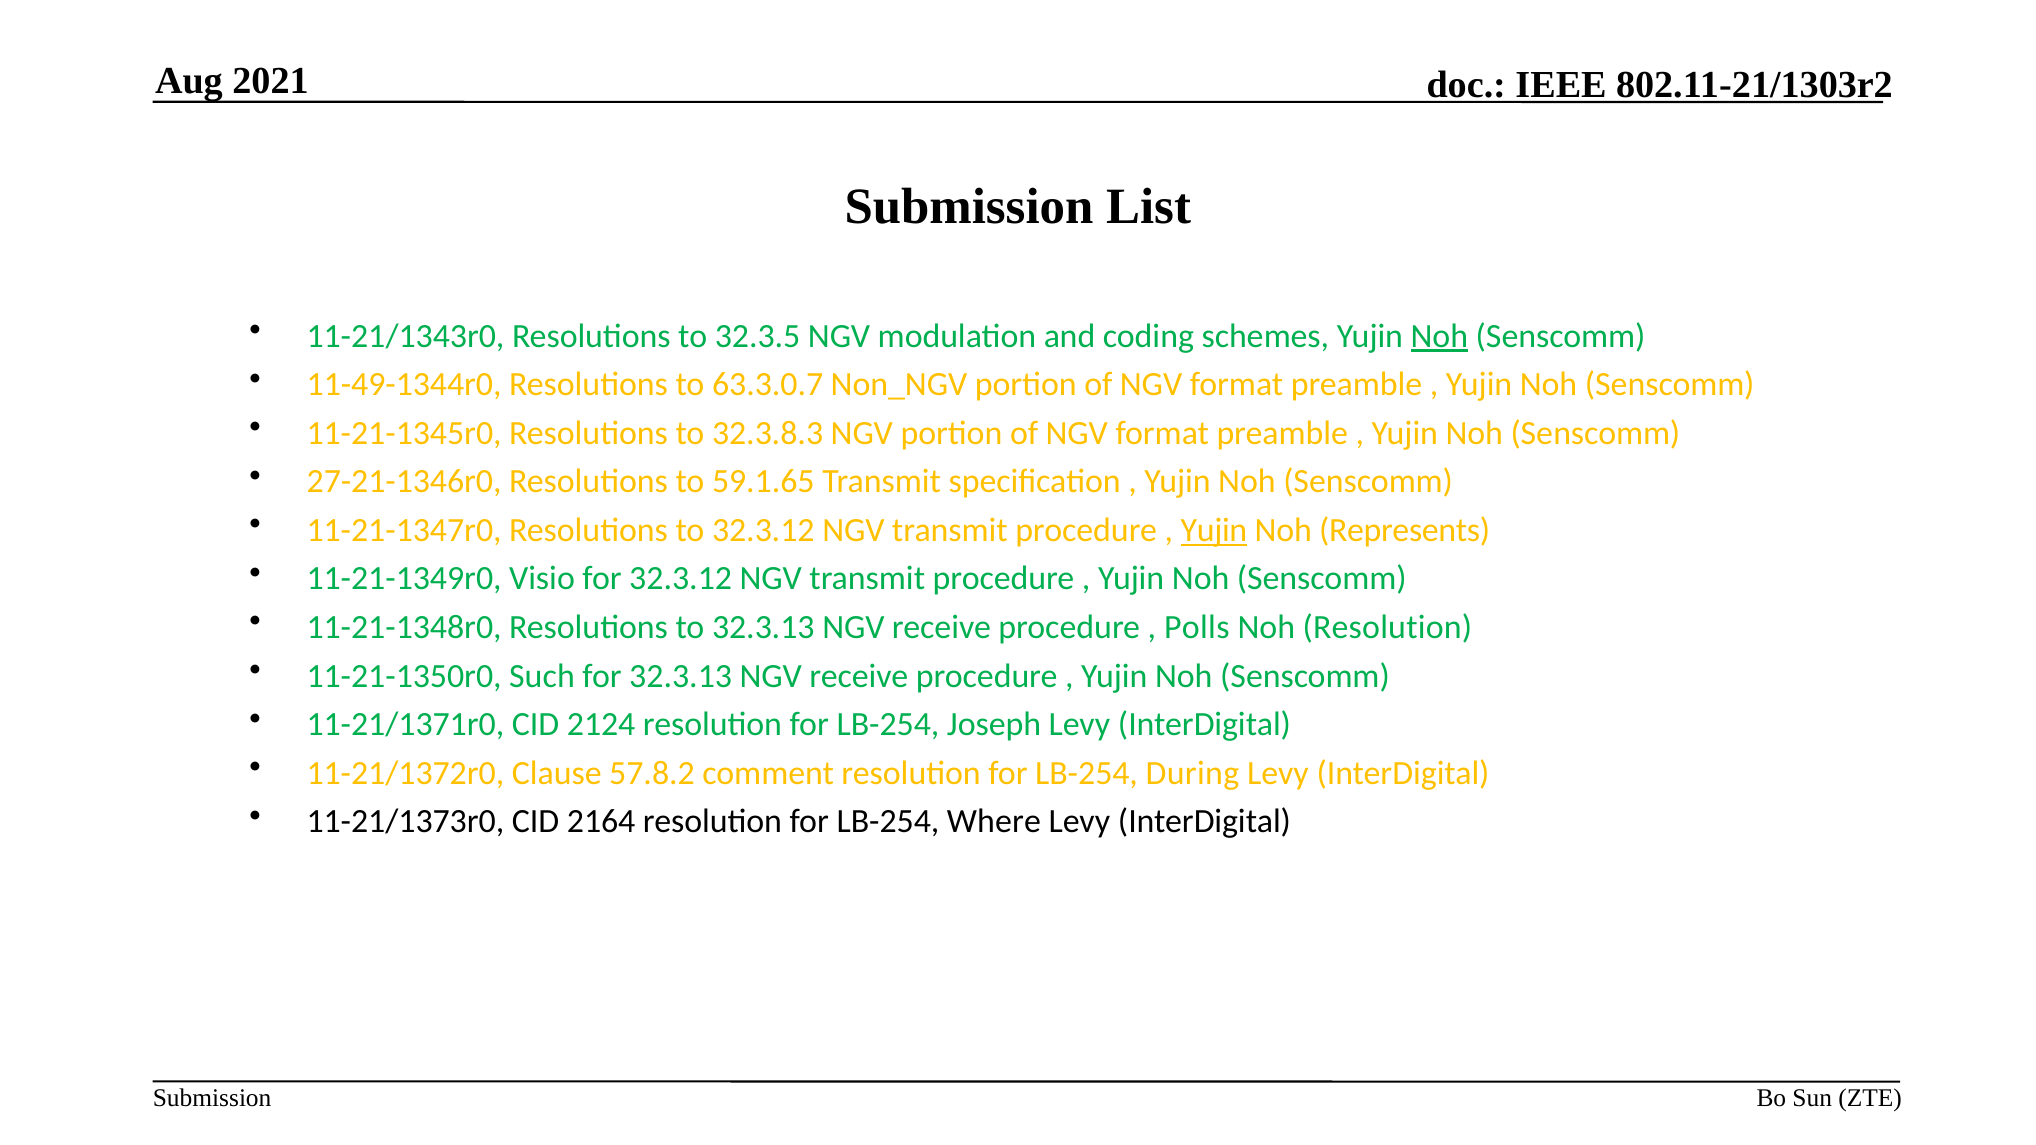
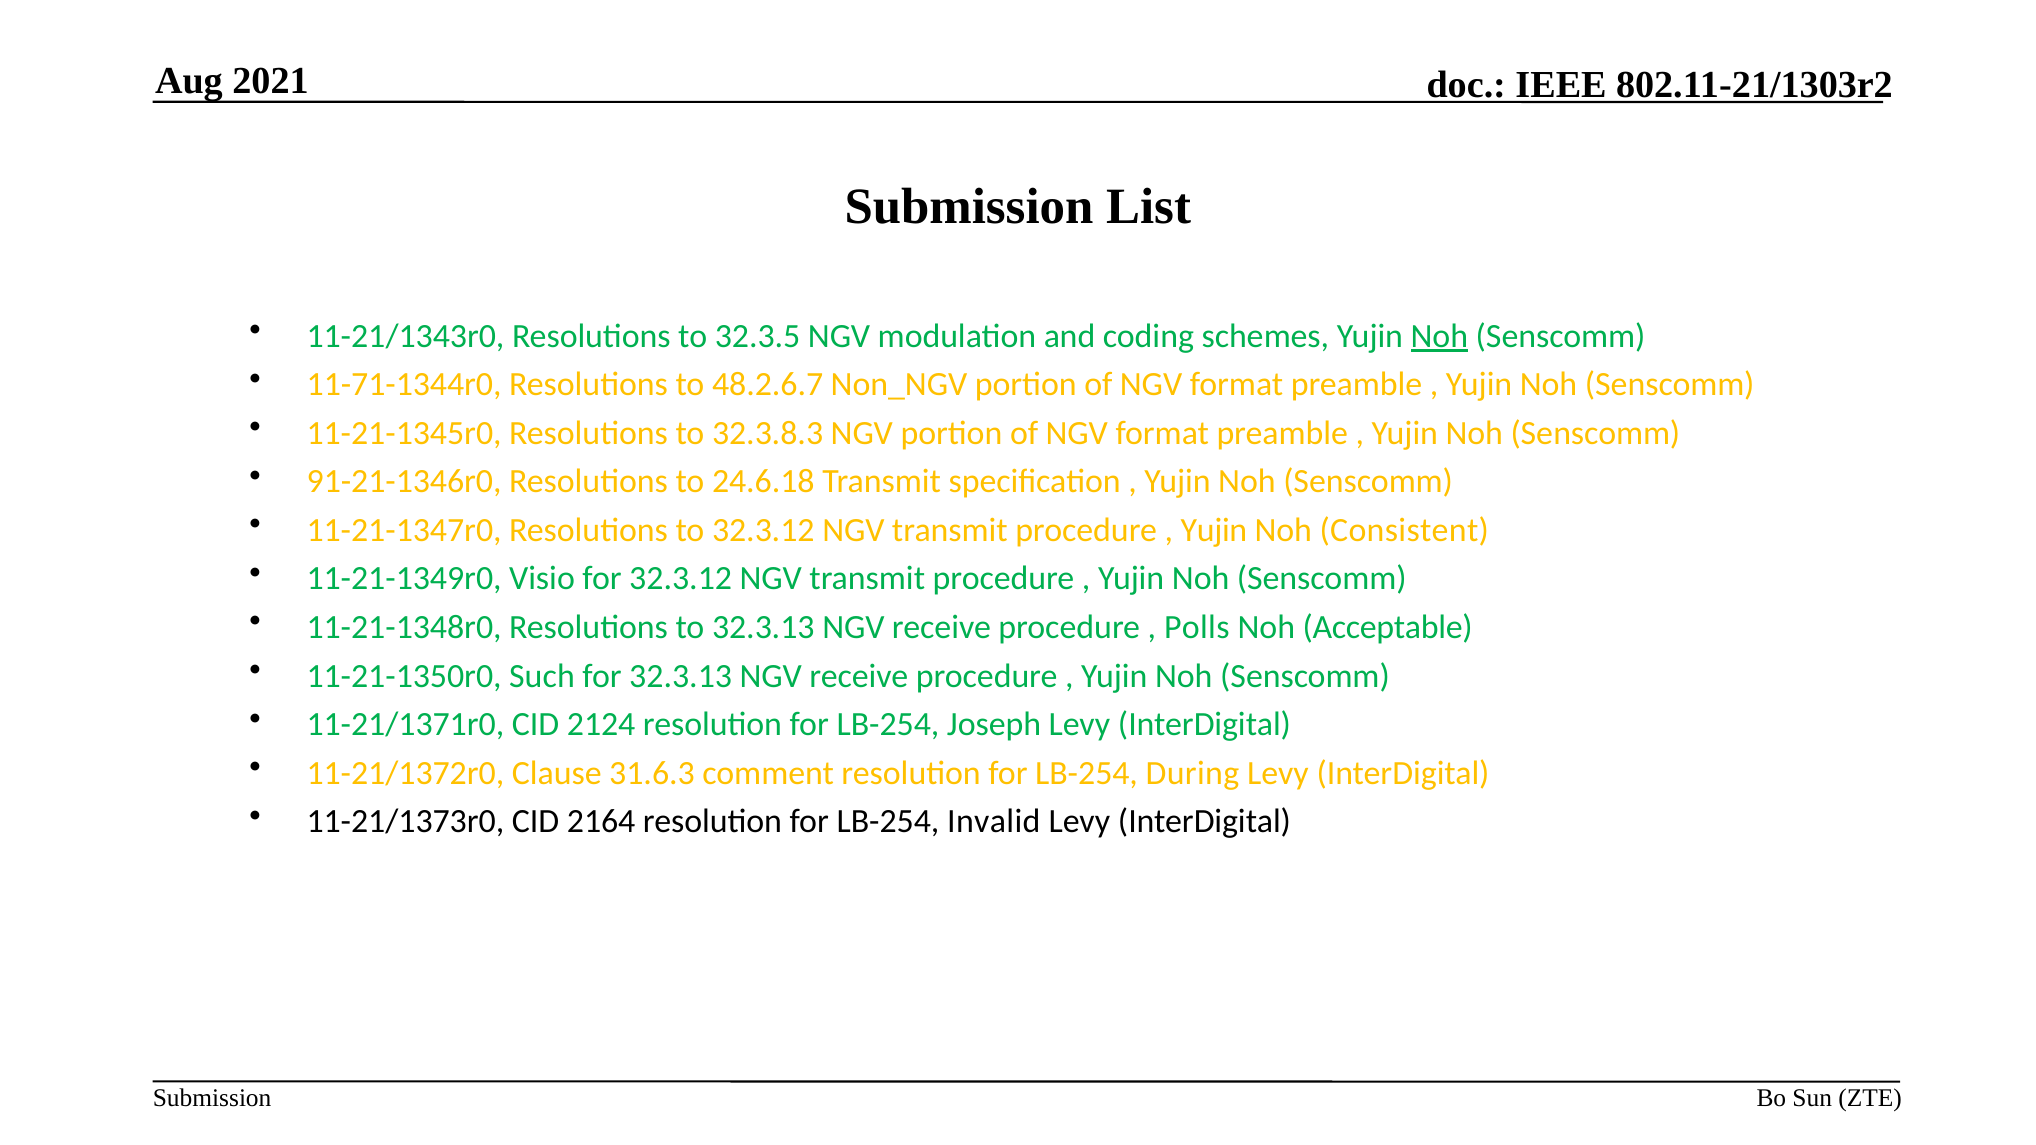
11-49-1344r0: 11-49-1344r0 -> 11-71-1344r0 (404, 385)
63.3.0.7: 63.3.0.7 -> 48.2.6.7 (768, 385)
27-21-1346r0: 27-21-1346r0 -> 91-21-1346r0 (404, 482)
59.1.65: 59.1.65 -> 24.6.18 (763, 482)
Yujin underline: present -> none (1214, 530)
Represents: Represents -> Consistent (1404, 530)
Noh Resolution: Resolution -> Acceptable (1388, 627)
57.8.2: 57.8.2 -> 31.6.3 (652, 773)
Where: Where -> Invalid (994, 822)
